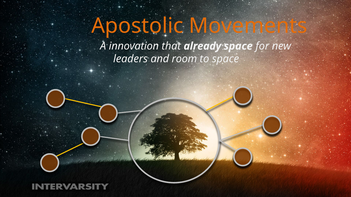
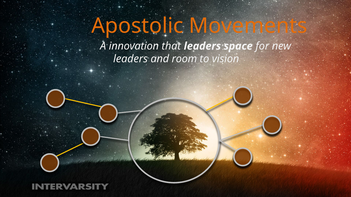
that already: already -> leaders (202, 46)
to space: space -> vision (226, 59)
